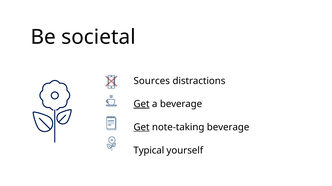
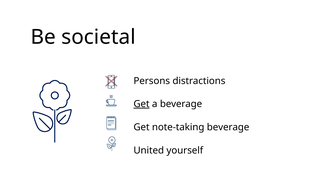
Sources: Sources -> Persons (152, 81)
Get underline: present -> none (142, 128)
Typical: Typical -> United (149, 151)
